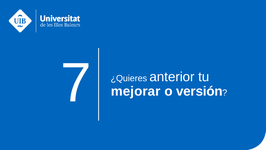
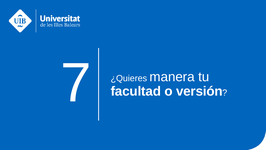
anterior: anterior -> manera (172, 77)
mejorar: mejorar -> facultad (136, 91)
